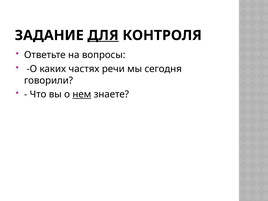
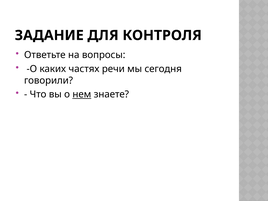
ДЛЯ underline: present -> none (103, 35)
